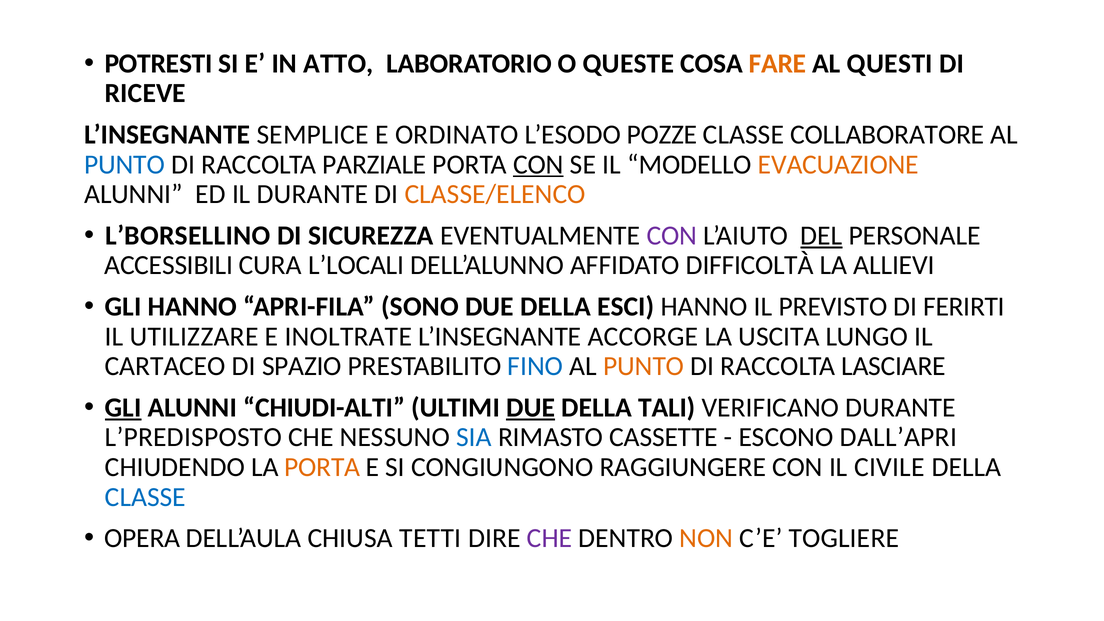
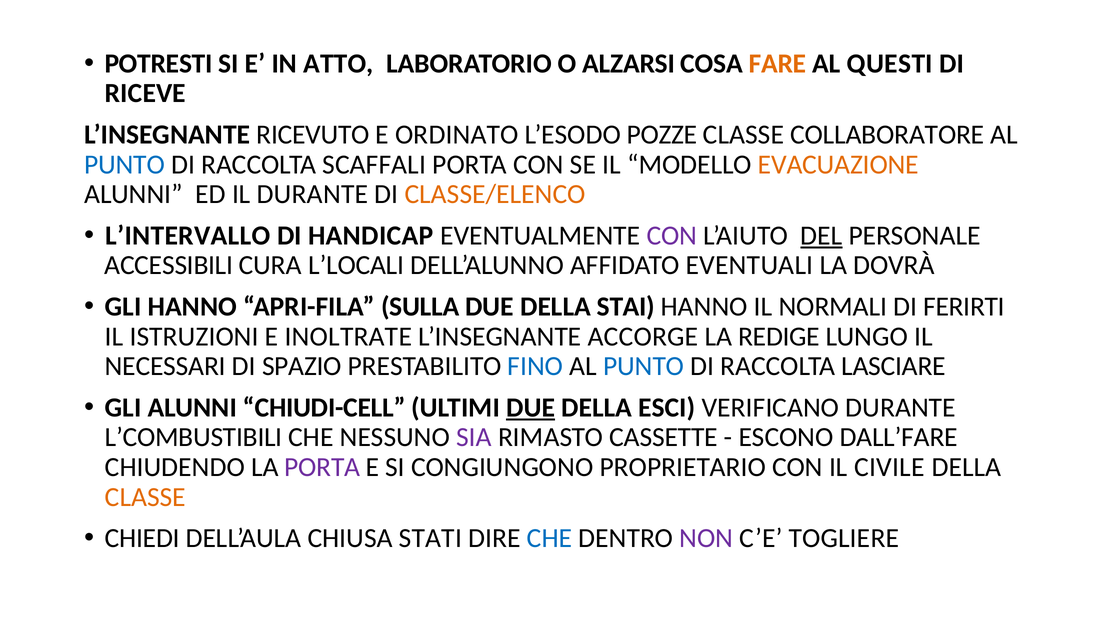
QUESTE: QUESTE -> ALZARSI (629, 64)
SEMPLICE: SEMPLICE -> RICEVUTO (313, 135)
PARZIALE: PARZIALE -> SCAFFALI (374, 164)
CON underline: present -> none (538, 164)
L’BORSELLINO: L’BORSELLINO -> L’INTERVALLO (188, 236)
SICUREZZA: SICUREZZA -> HANDICAP (371, 236)
DIFFICOLTÀ: DIFFICOLTÀ -> EVENTUALI (750, 265)
ALLIEVI: ALLIEVI -> DOVRÀ (894, 265)
SONO: SONO -> SULLA (420, 307)
ESCI: ESCI -> STAI (626, 307)
PREVISTO: PREVISTO -> NORMALI (833, 307)
UTILIZZARE: UTILIZZARE -> ISTRUZIONI (194, 336)
USCITA: USCITA -> REDIGE (779, 336)
CARTACEO: CARTACEO -> NECESSARI (165, 366)
PUNTO colour: orange -> blue (644, 366)
GLI underline: present -> none (123, 408)
CHIUDI-ALTI: CHIUDI-ALTI -> CHIUDI-CELL (324, 408)
TALI: TALI -> ESCI (667, 408)
L’PREDISPOSTO: L’PREDISPOSTO -> L’COMBUSTIBILI (194, 437)
SIA colour: blue -> purple (474, 437)
DALL’APRI: DALL’APRI -> DALL’FARE (899, 437)
PORTA colour: orange -> purple (322, 467)
RAGGIUNGERE: RAGGIUNGERE -> PROPRIETARIO (683, 467)
CLASSE colour: blue -> orange (145, 497)
OPERA: OPERA -> CHIEDI (142, 538)
TETTI: TETTI -> STATI (430, 538)
CHE colour: purple -> blue (550, 538)
NON colour: orange -> purple (706, 538)
